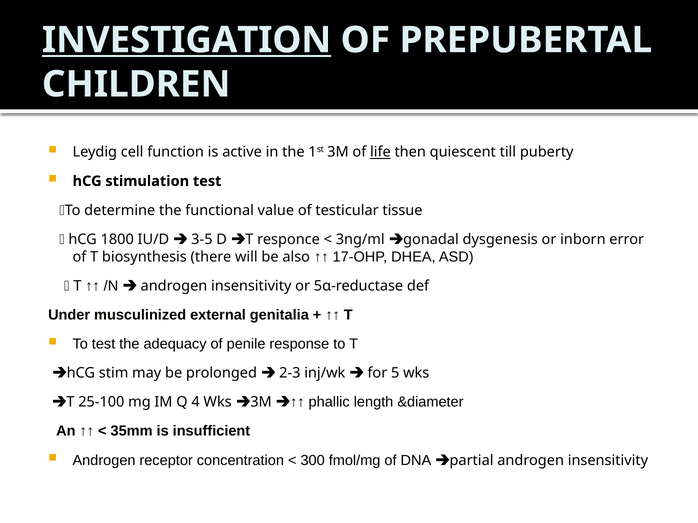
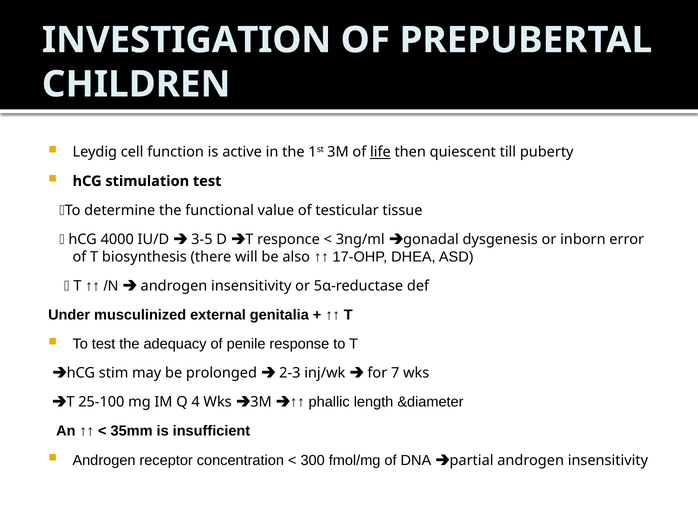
INVESTIGATION underline: present -> none (187, 40)
1800: 1800 -> 4000 (117, 240)
5: 5 -> 7 (395, 373)
